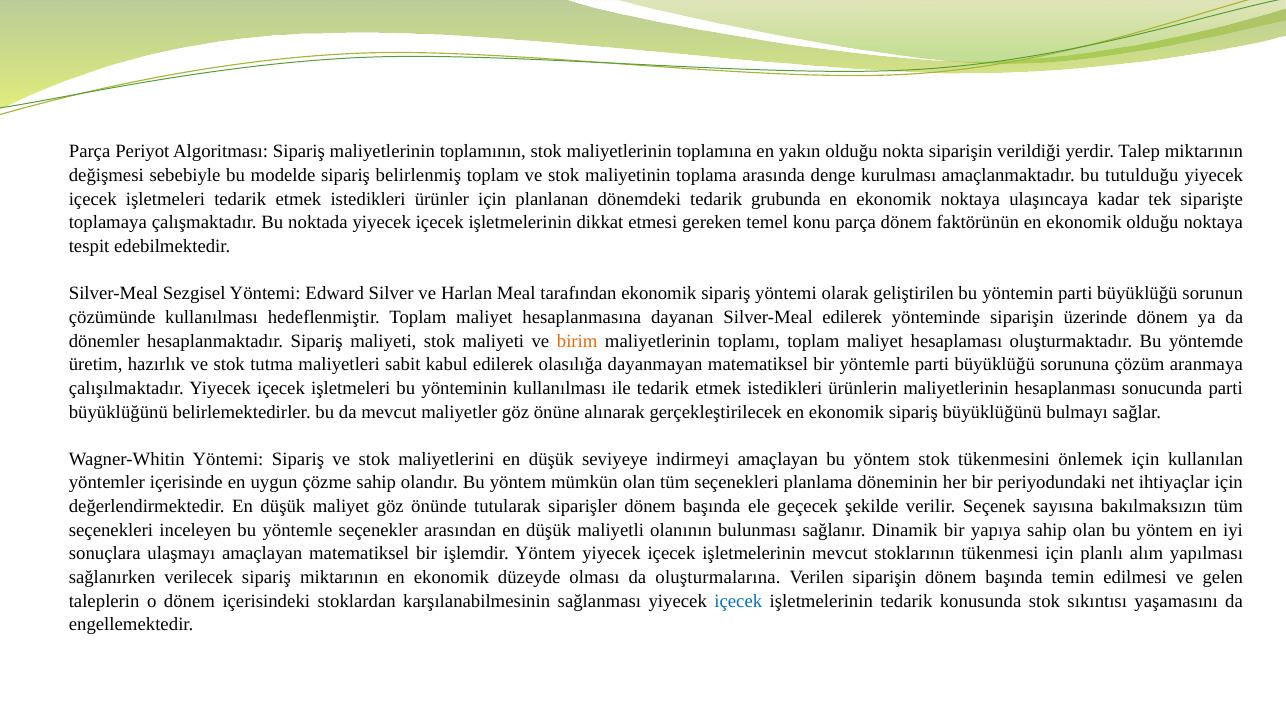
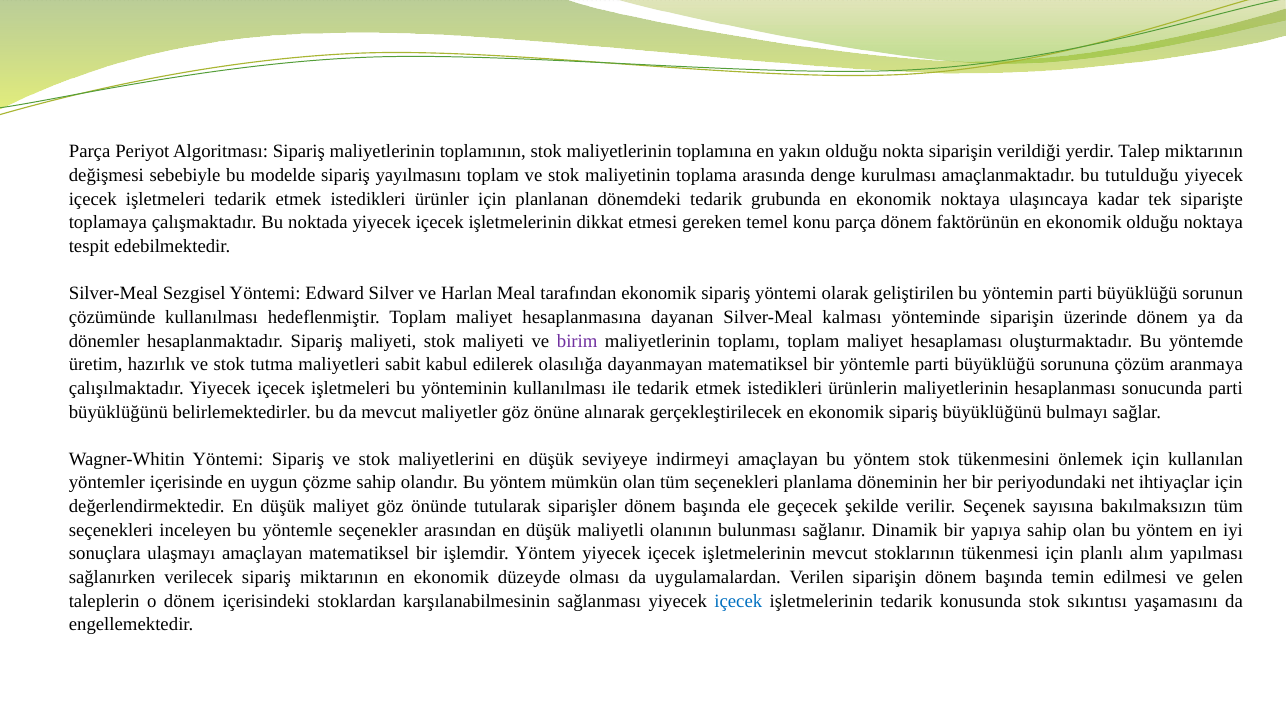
belirlenmiş: belirlenmiş -> yayılmasını (419, 175)
Silver-Meal edilerek: edilerek -> kalması (852, 317)
birim colour: orange -> purple (577, 341)
oluşturmalarına: oluşturmalarına -> uygulamalardan (718, 577)
